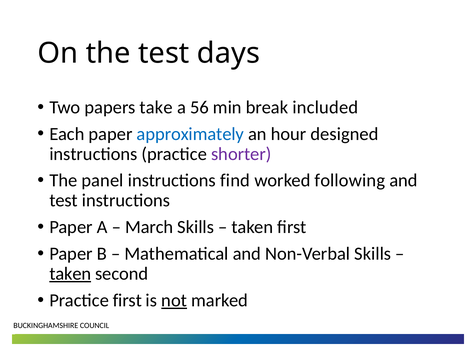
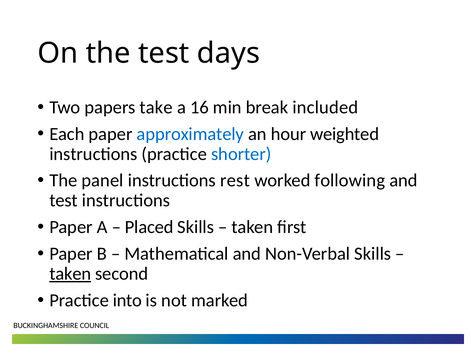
56: 56 -> 16 (199, 107)
designed: designed -> weighted (345, 134)
shorter colour: purple -> blue (241, 154)
find: find -> rest (235, 181)
March: March -> Placed (149, 227)
Practice first: first -> into (127, 300)
not underline: present -> none (174, 300)
